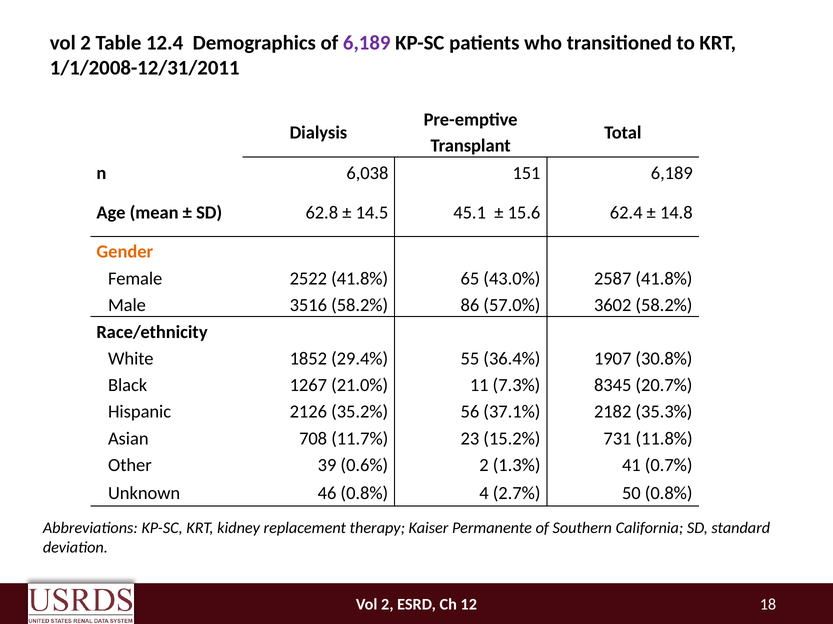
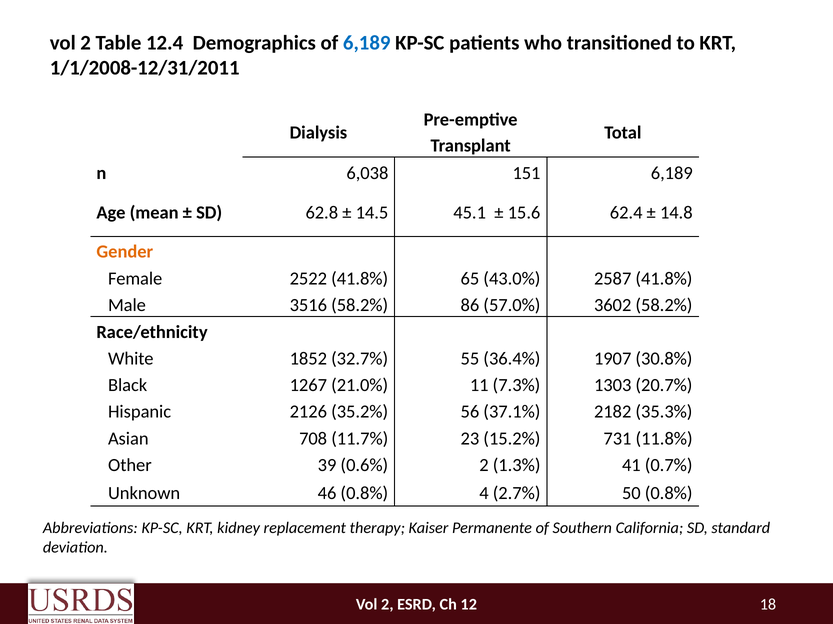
6,189 colour: purple -> blue (367, 43)
29.4%: 29.4% -> 32.7% (360, 359)
8345: 8345 -> 1303 (613, 386)
